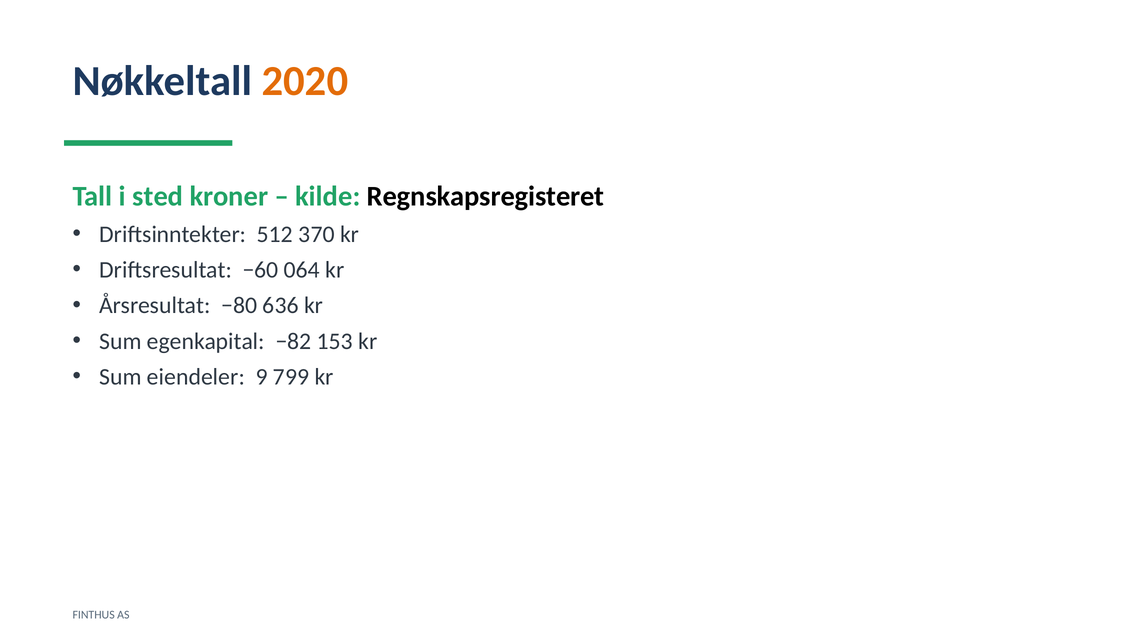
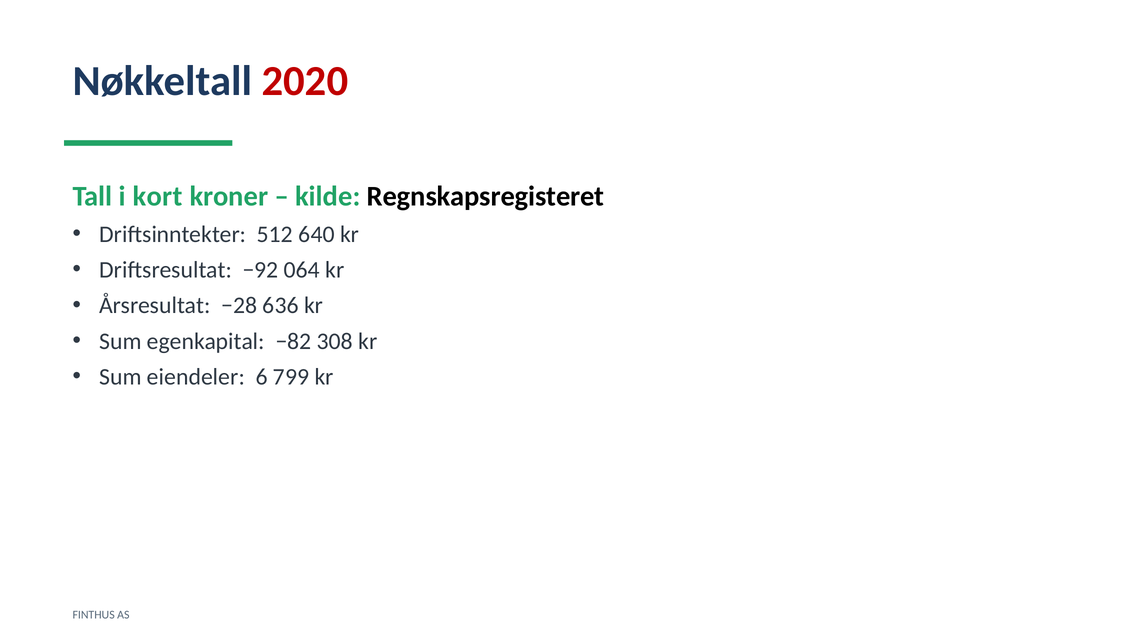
2020 colour: orange -> red (305, 81)
sted: sted -> kort (158, 196)
370: 370 -> 640 (317, 234)
−60: −60 -> −92 (261, 270)
−80: −80 -> −28 (239, 306)
153: 153 -> 308 (335, 341)
9: 9 -> 6 (262, 377)
